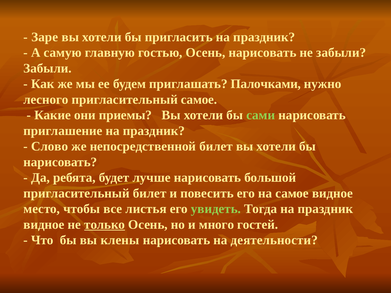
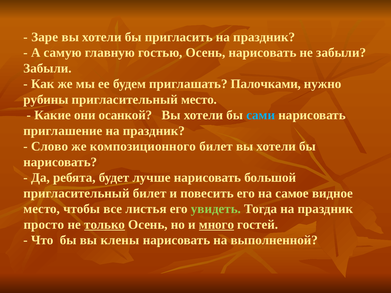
лесного: лесного -> рубины (46, 100)
пригласительный самое: самое -> место (199, 100)
приемы: приемы -> осанкой (125, 115)
сами colour: light green -> light blue (261, 115)
непосредственной: непосредственной -> композиционного (143, 147)
видное: видное -> просто (44, 225)
много underline: none -> present (217, 225)
деятельности: деятельности -> выполненной (274, 240)
